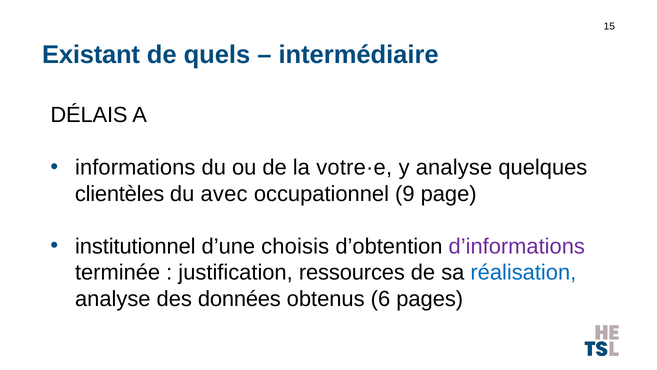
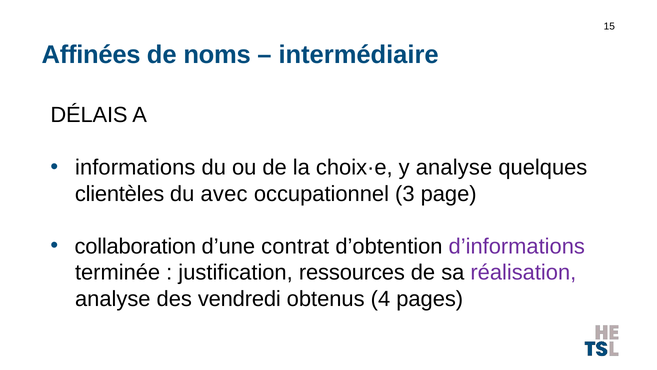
Existant: Existant -> Affinées (91, 55)
quels: quels -> noms (217, 55)
votre·e: votre·e -> choix·e (354, 167)
9: 9 -> 3 (405, 194)
institutionnel: institutionnel -> collaboration (135, 246)
choisis: choisis -> contrat (295, 246)
réalisation colour: blue -> purple (523, 272)
données: données -> vendredi (239, 299)
6: 6 -> 4 (380, 299)
